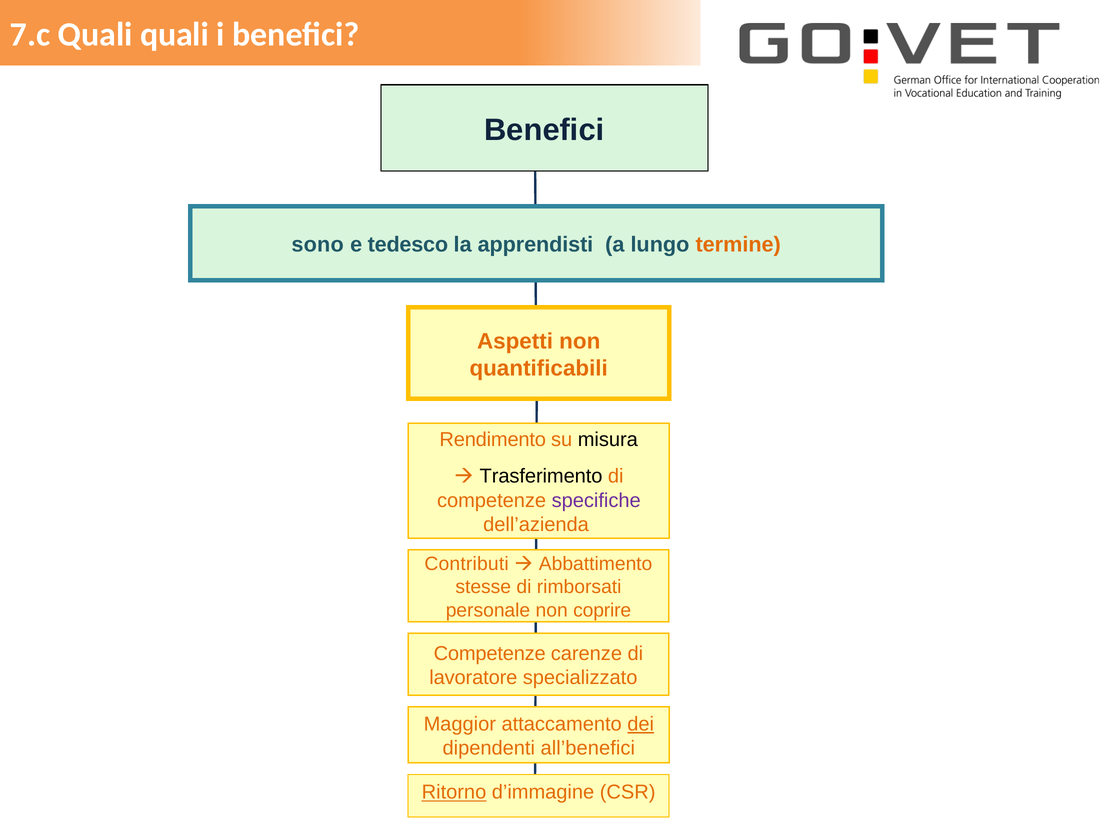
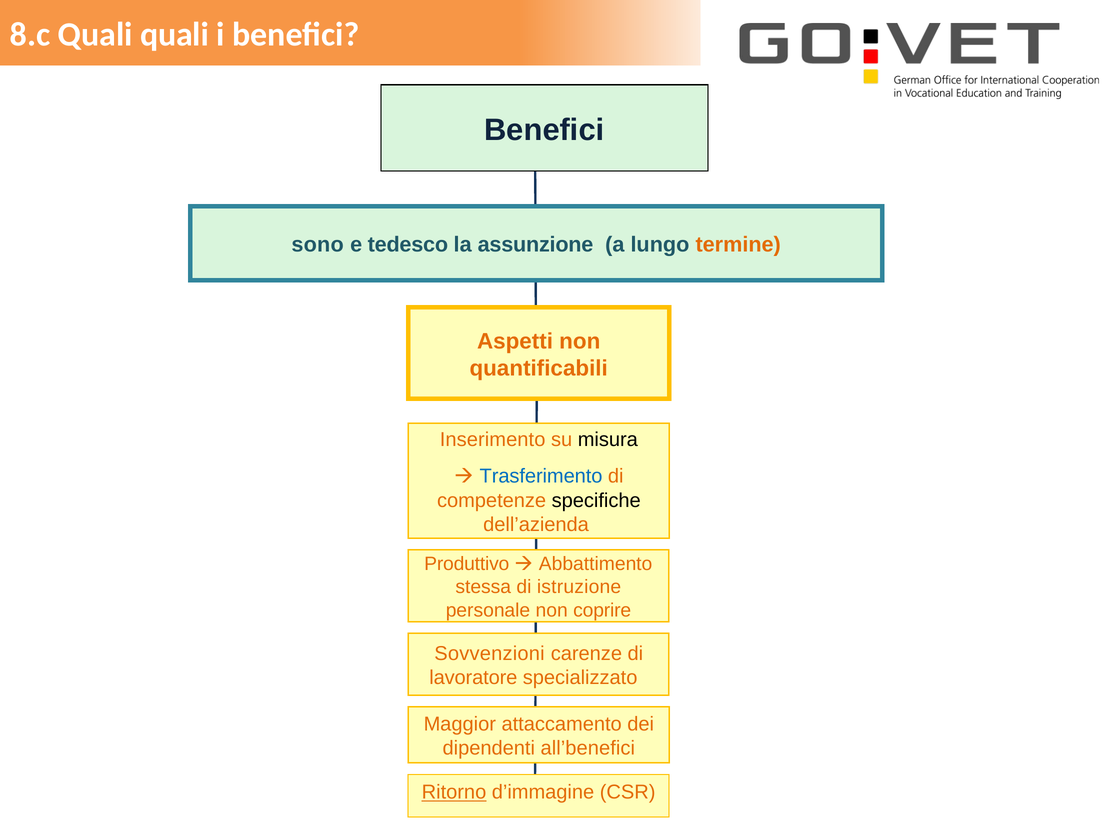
7.c: 7.c -> 8.c (30, 35)
apprendisti: apprendisti -> assunzione (536, 245)
Rendimento: Rendimento -> Inserimento (493, 440)
Trasferimento colour: black -> blue (541, 476)
specifiche colour: purple -> black (596, 500)
Contributi: Contributi -> Produttivo (467, 564)
stesse: stesse -> stessa (483, 587)
rimborsati: rimborsati -> istruzione (579, 587)
Competenze: Competenze -> Sovvenzioni (490, 654)
dei underline: present -> none (641, 724)
